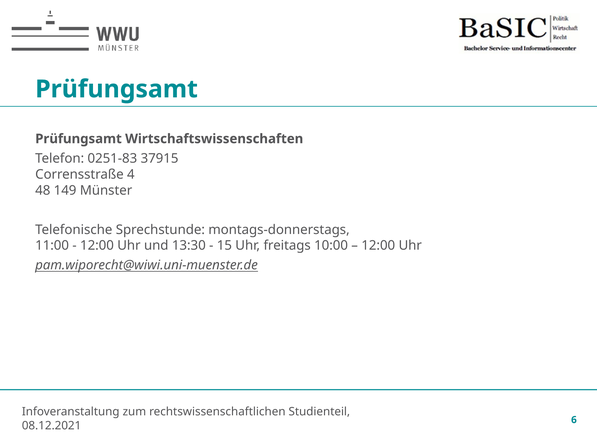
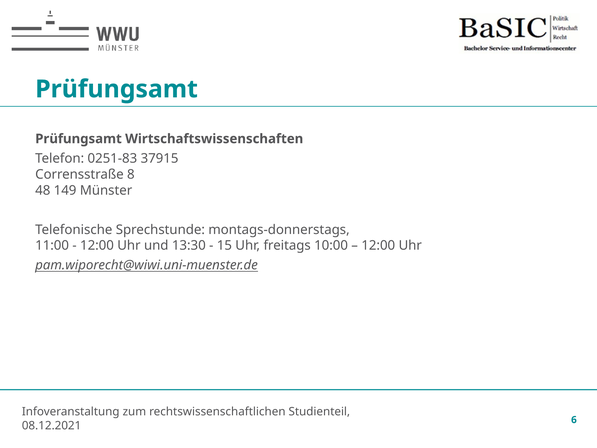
4: 4 -> 8 (131, 174)
